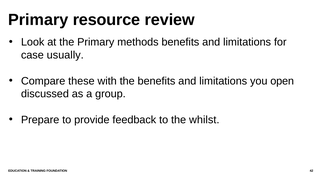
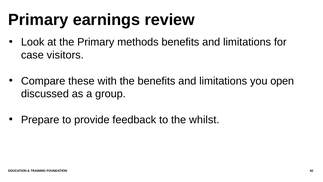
resource: resource -> earnings (106, 20)
usually: usually -> visitors (65, 55)
